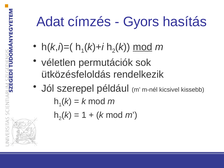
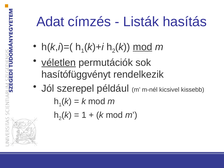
Gyors: Gyors -> Listák (141, 22)
véletlen underline: none -> present (59, 63)
ütközésfeloldás: ütközésfeloldás -> hasítófüggvényt (76, 75)
